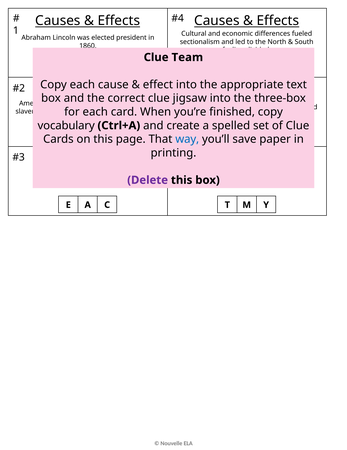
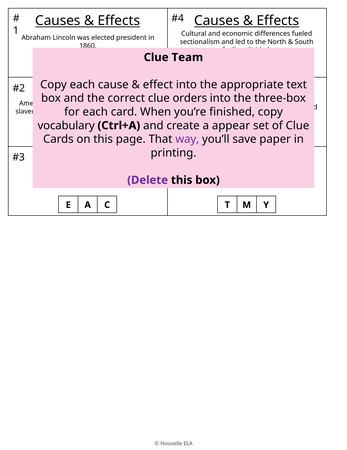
jigsaw: jigsaw -> orders (190, 98)
spelled: spelled -> appear (231, 125)
way colour: blue -> purple (187, 139)
